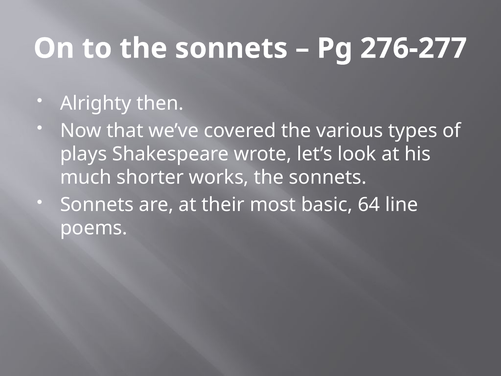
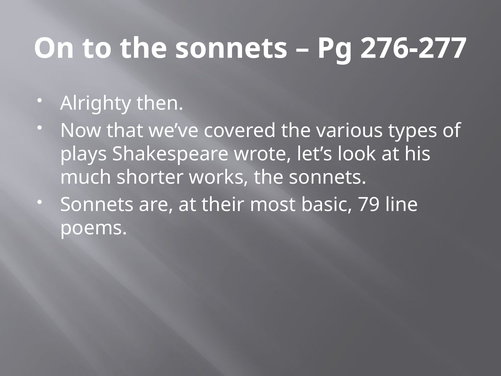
64: 64 -> 79 (369, 205)
